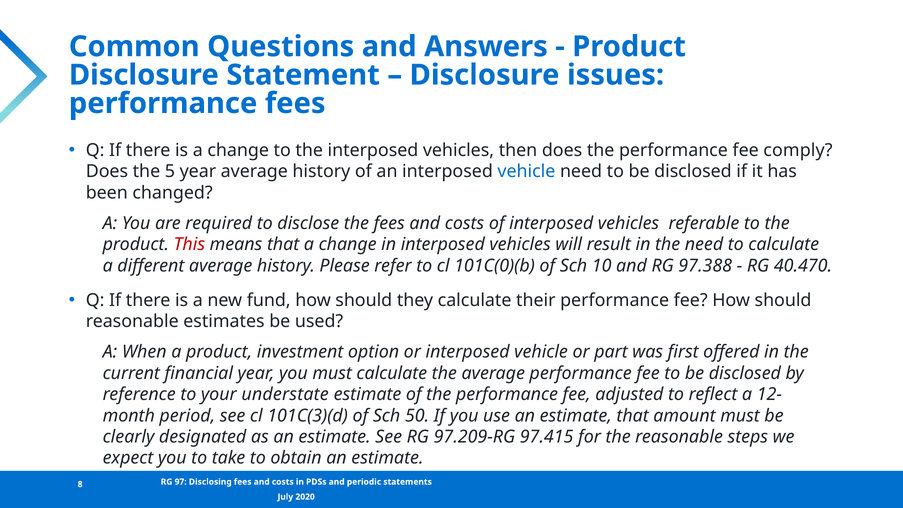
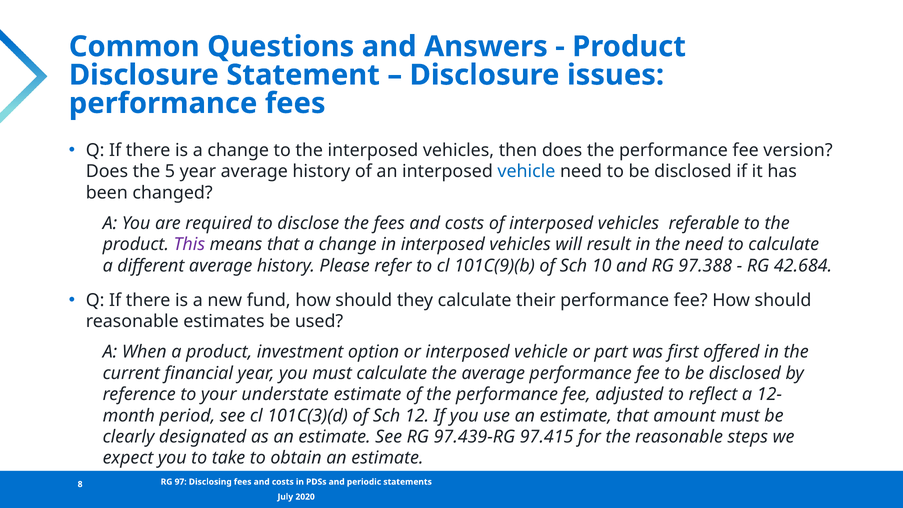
comply: comply -> version (798, 150)
This colour: red -> purple (189, 244)
101C(0)(b: 101C(0)(b -> 101C(9)(b (495, 266)
40.470: 40.470 -> 42.684 (803, 266)
50: 50 -> 12 (417, 416)
97.209-RG: 97.209-RG -> 97.439-RG (474, 437)
